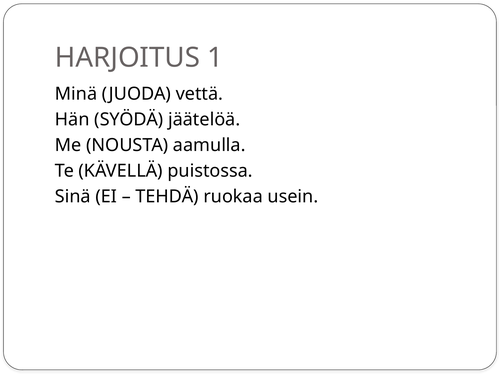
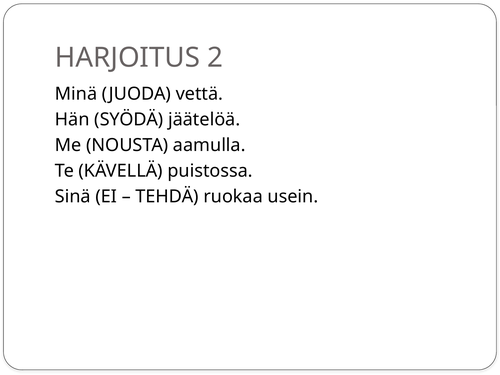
1: 1 -> 2 (215, 58)
